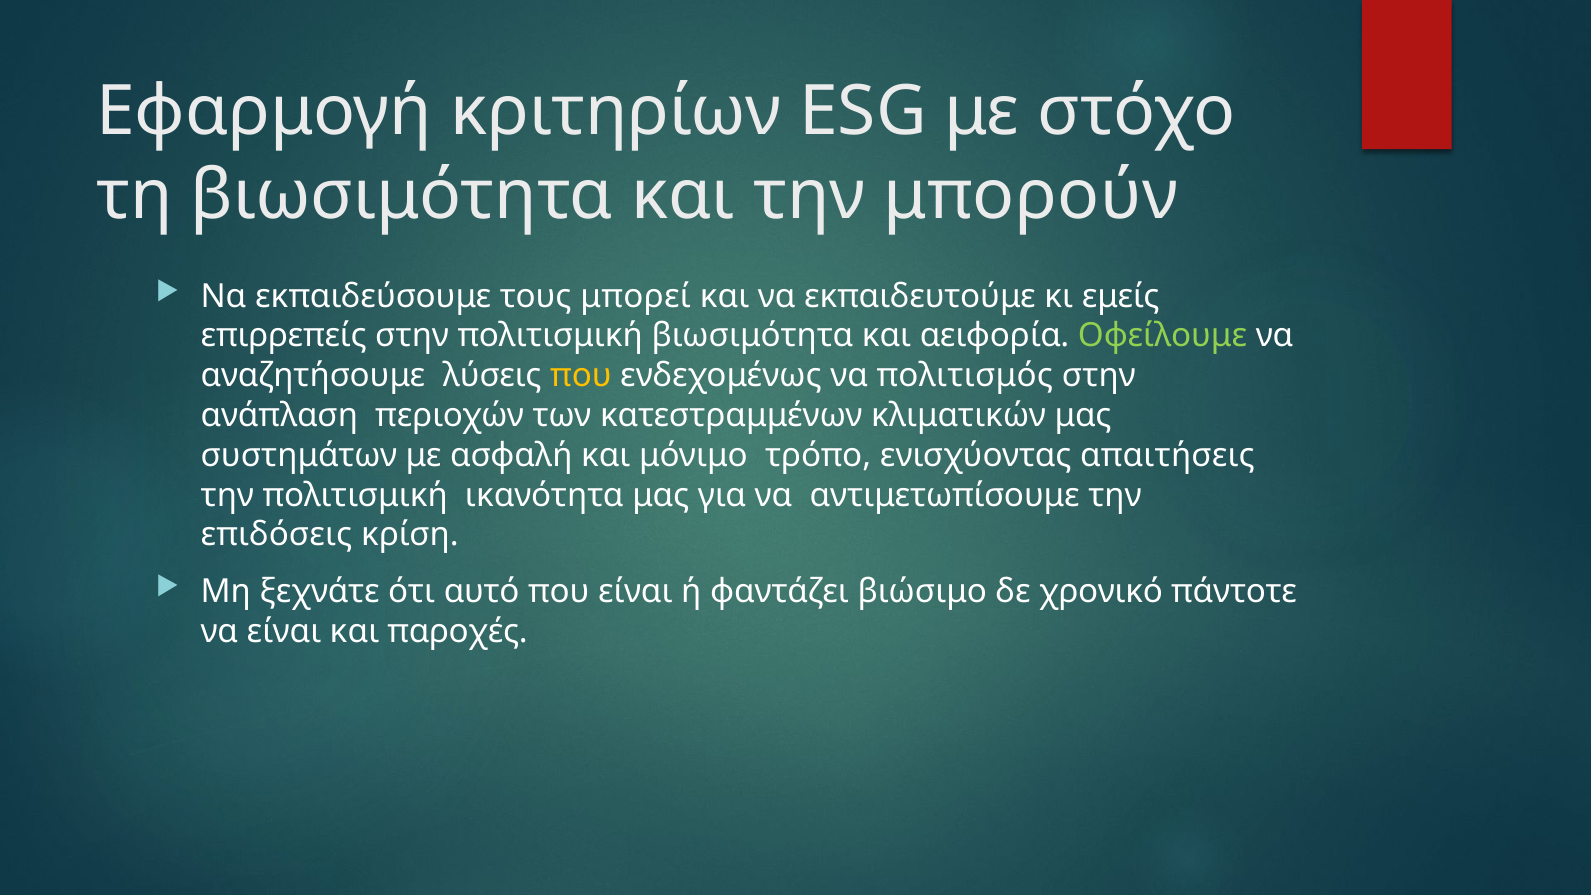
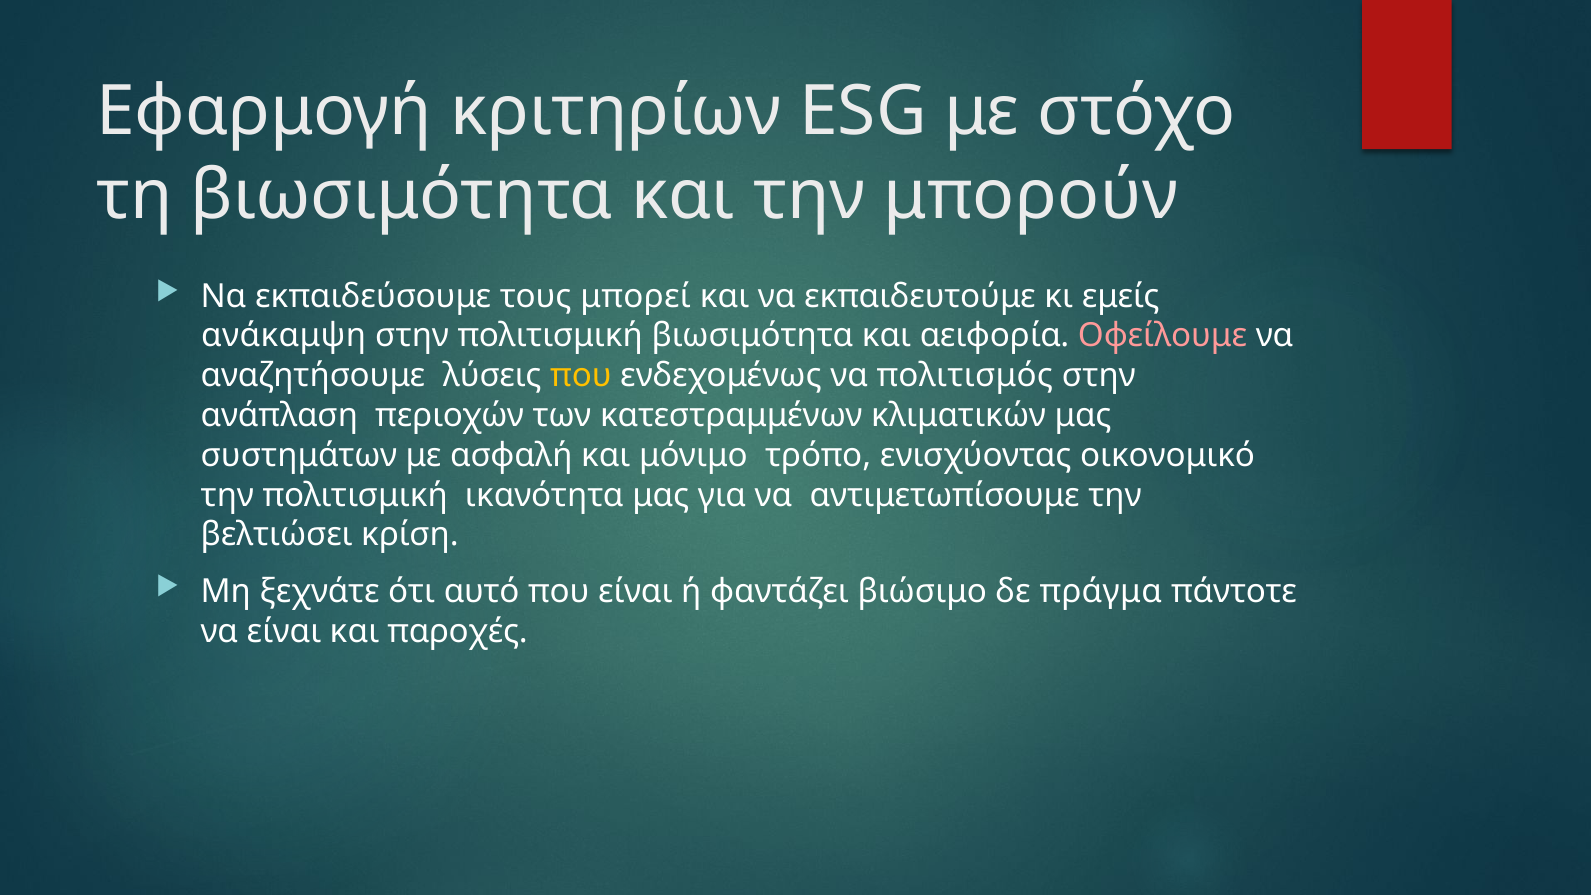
επιρρεπείς: επιρρεπείς -> ανάκαμψη (284, 336)
Οφείλουμε colour: light green -> pink (1163, 336)
απαιτήσεις: απαιτήσεις -> οικονομικό (1168, 455)
επιδόσεις: επιδόσεις -> βελτιώσει (277, 535)
χρονικό: χρονικό -> πράγμα (1101, 591)
